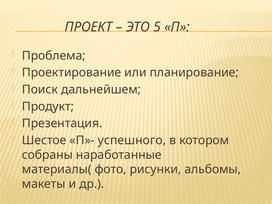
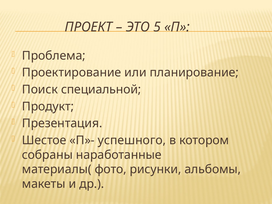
дальнейшем: дальнейшем -> специальной (101, 90)
